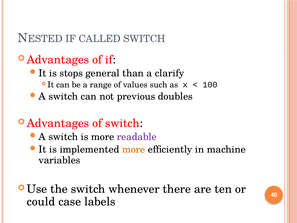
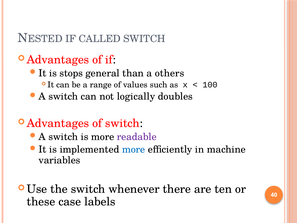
clarify: clarify -> others (170, 73)
previous: previous -> logically (136, 96)
more colour: orange -> blue (134, 149)
could: could -> these (41, 201)
